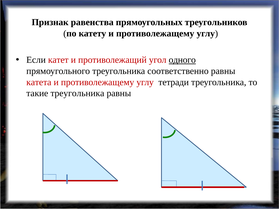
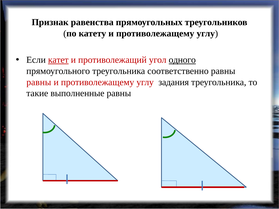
катет underline: none -> present (58, 60)
катета: катета -> равны (39, 82)
тетради: тетради -> задания (174, 82)
такие треугольника: треугольника -> выполненные (77, 93)
